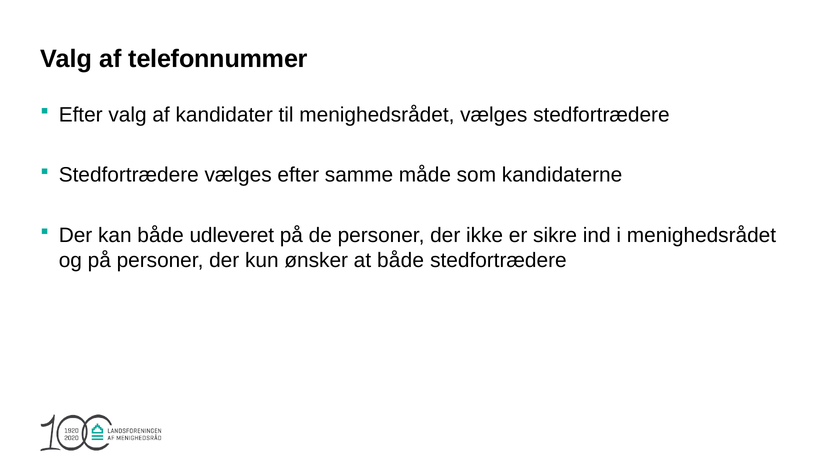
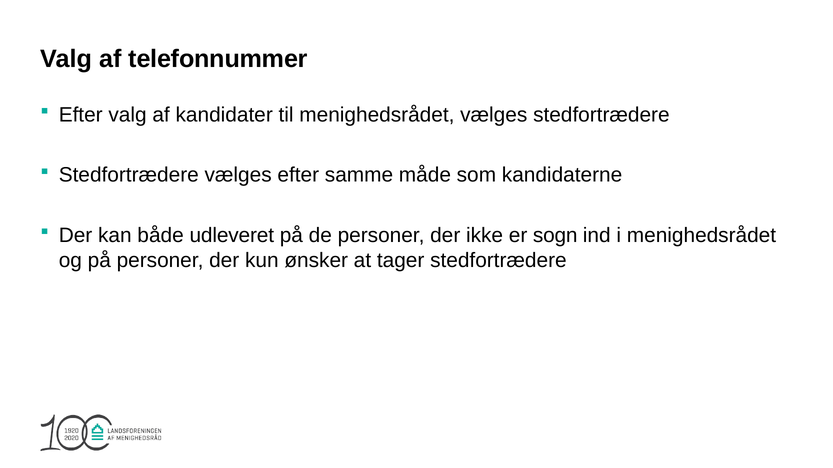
sikre: sikre -> sogn (555, 236)
at både: både -> tager (401, 261)
